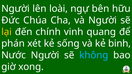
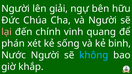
loài: loài -> giải (59, 9)
lại colour: yellow -> pink (7, 32)
xong: xong -> khắp (31, 67)
